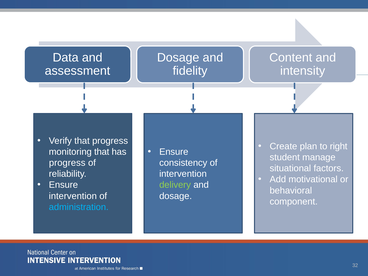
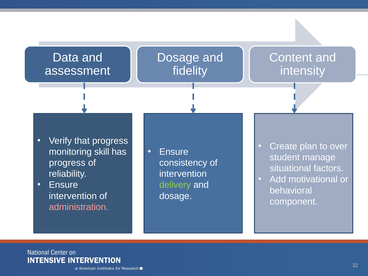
right: right -> over (339, 146)
monitoring that: that -> skill (102, 152)
administration colour: light blue -> pink (79, 207)
